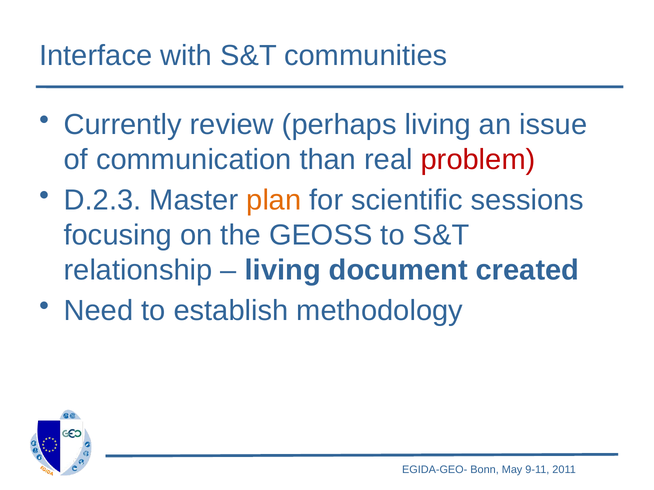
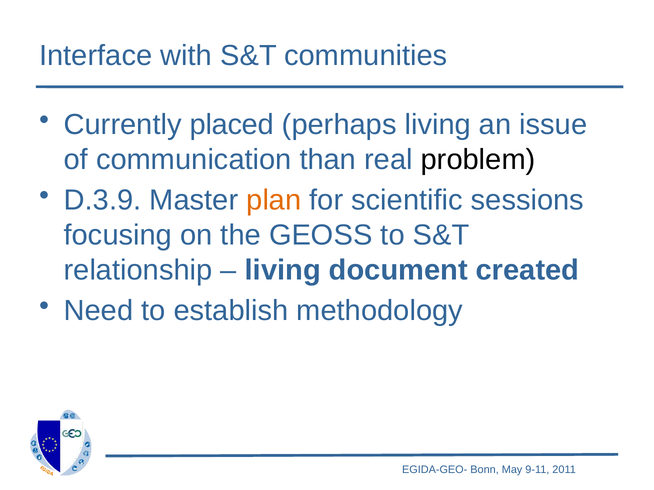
review: review -> placed (232, 125)
problem colour: red -> black (478, 160)
D.2.3: D.2.3 -> D.3.9 (103, 201)
